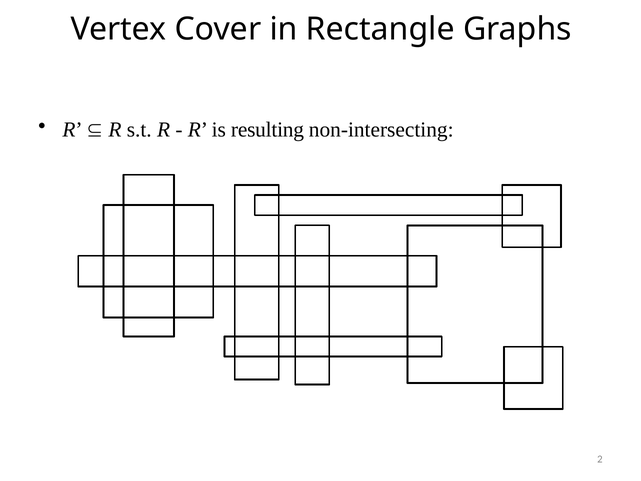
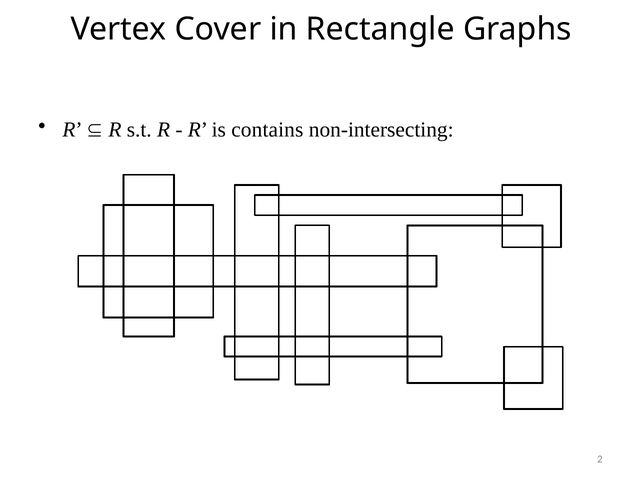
resulting: resulting -> contains (267, 130)
